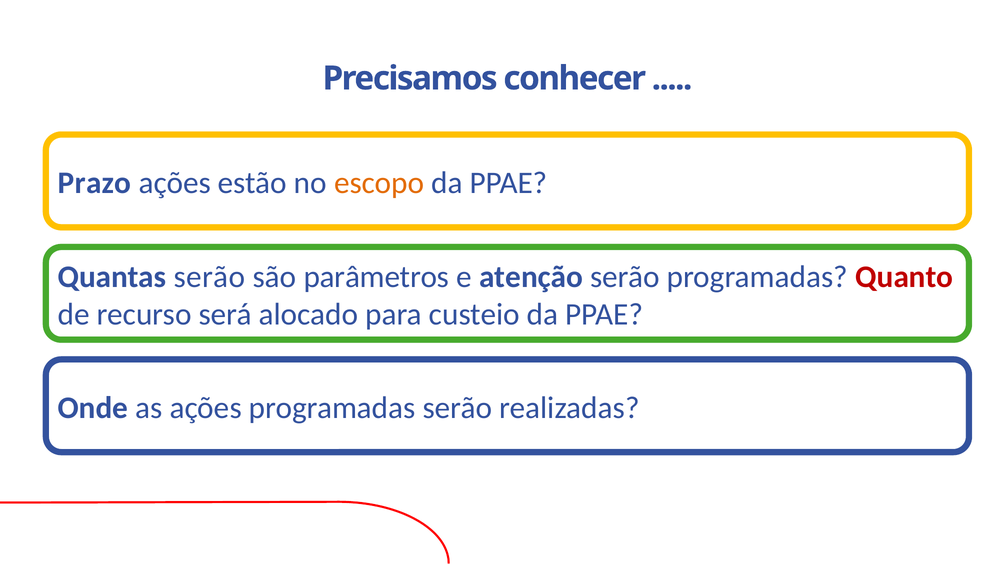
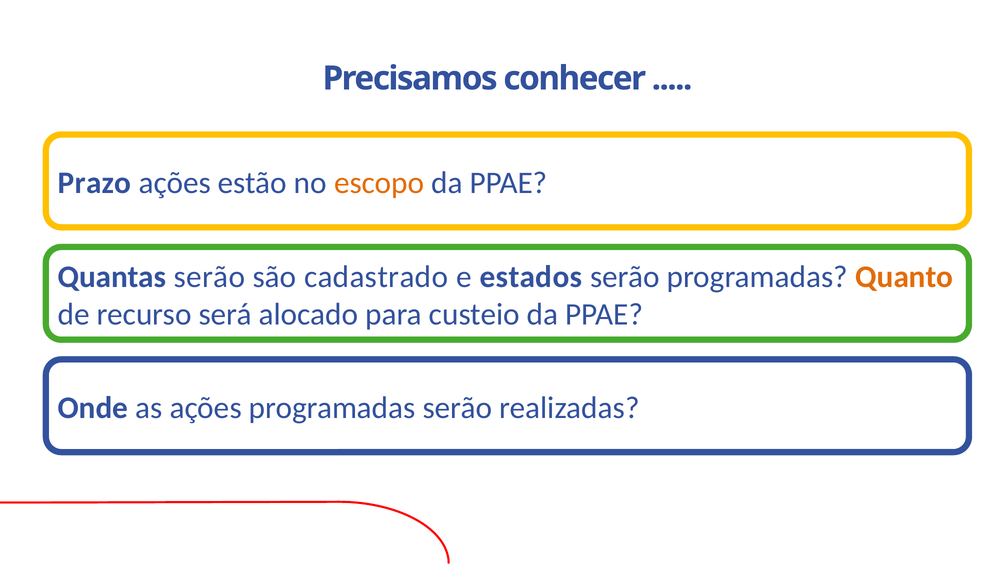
parâmetros: parâmetros -> cadastrado (376, 277)
atenção: atenção -> estados (531, 277)
Quanto colour: red -> orange (904, 277)
